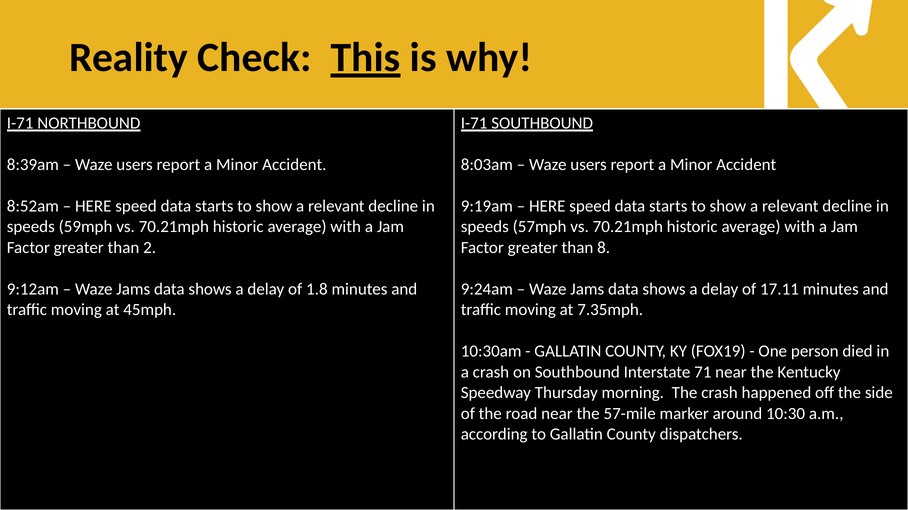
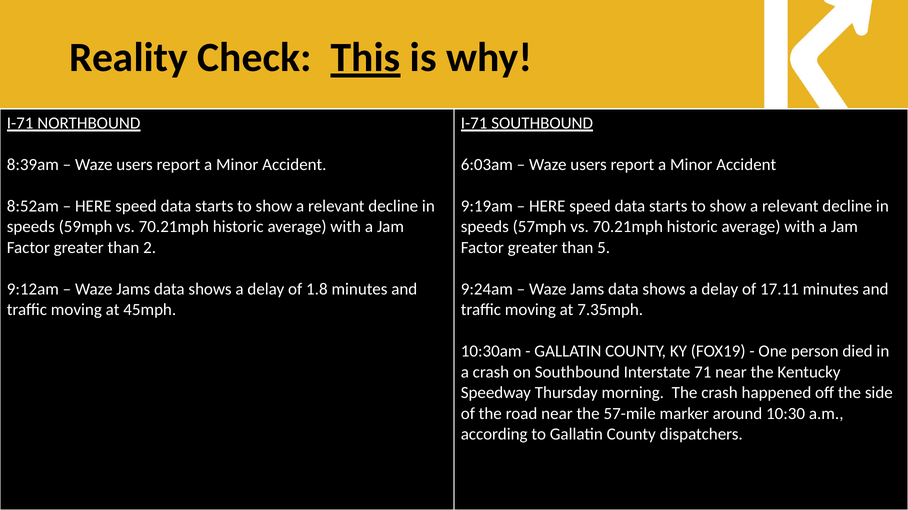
8:03am: 8:03am -> 6:03am (487, 165)
8: 8 -> 5 (604, 248)
